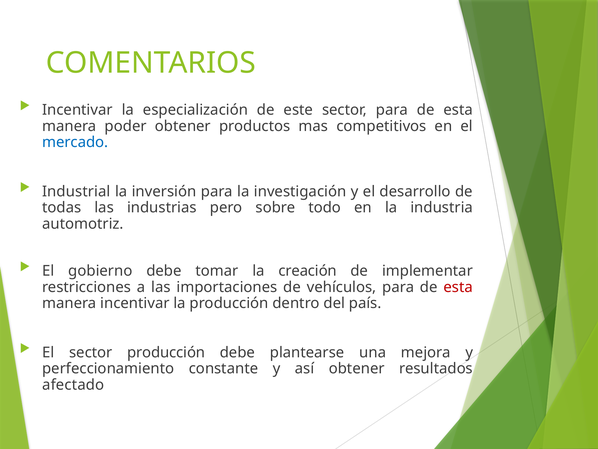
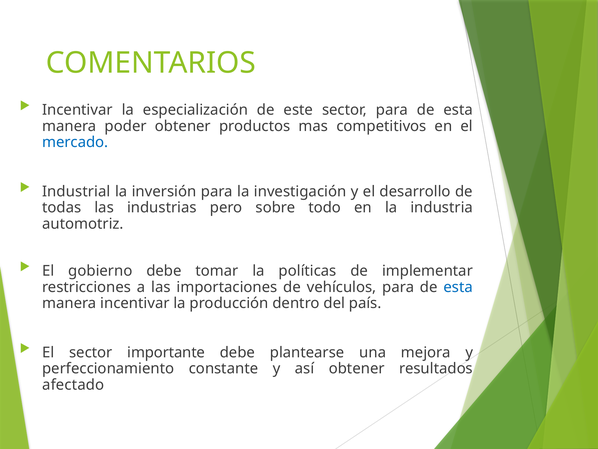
creación: creación -> políticas (308, 271)
esta colour: red -> blue (458, 287)
sector producción: producción -> importante (166, 352)
